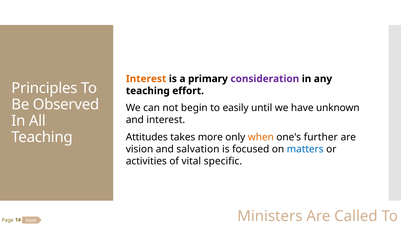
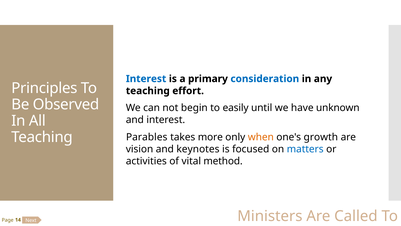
Interest colour: orange -> blue (146, 79)
consideration colour: purple -> blue (265, 79)
Attitudes: Attitudes -> Parables (147, 137)
further: further -> growth (321, 137)
salvation: salvation -> keynotes (198, 149)
specific: specific -> method (223, 161)
